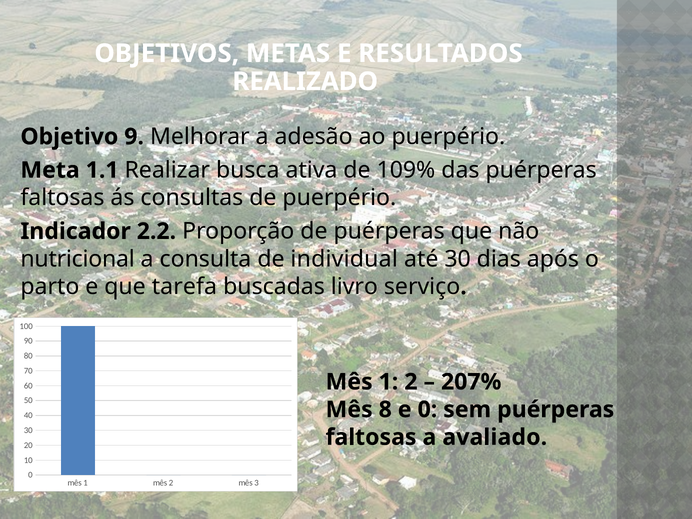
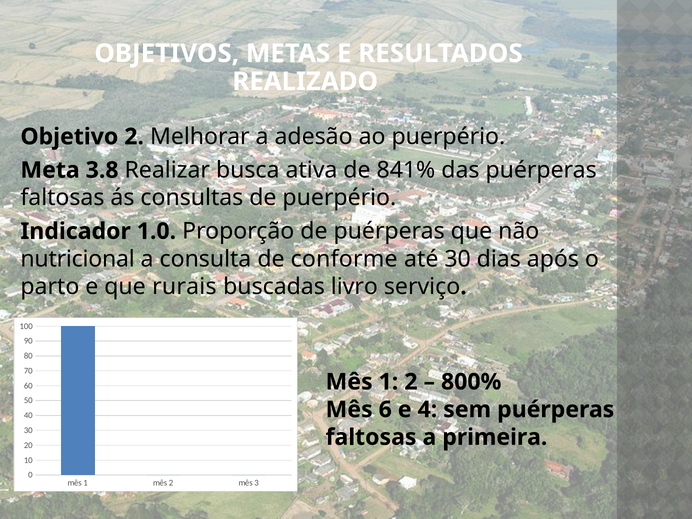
Objetivo 9: 9 -> 2 (134, 137)
1.1: 1.1 -> 3.8 (102, 170)
109%: 109% -> 841% (406, 170)
2.2: 2.2 -> 1.0 (156, 231)
individual: individual -> conforme (344, 259)
tarefa: tarefa -> rurais (184, 287)
207%: 207% -> 800% (471, 382)
8: 8 -> 6 (385, 410)
e 0: 0 -> 4 (427, 410)
avaliado: avaliado -> primeira (495, 437)
